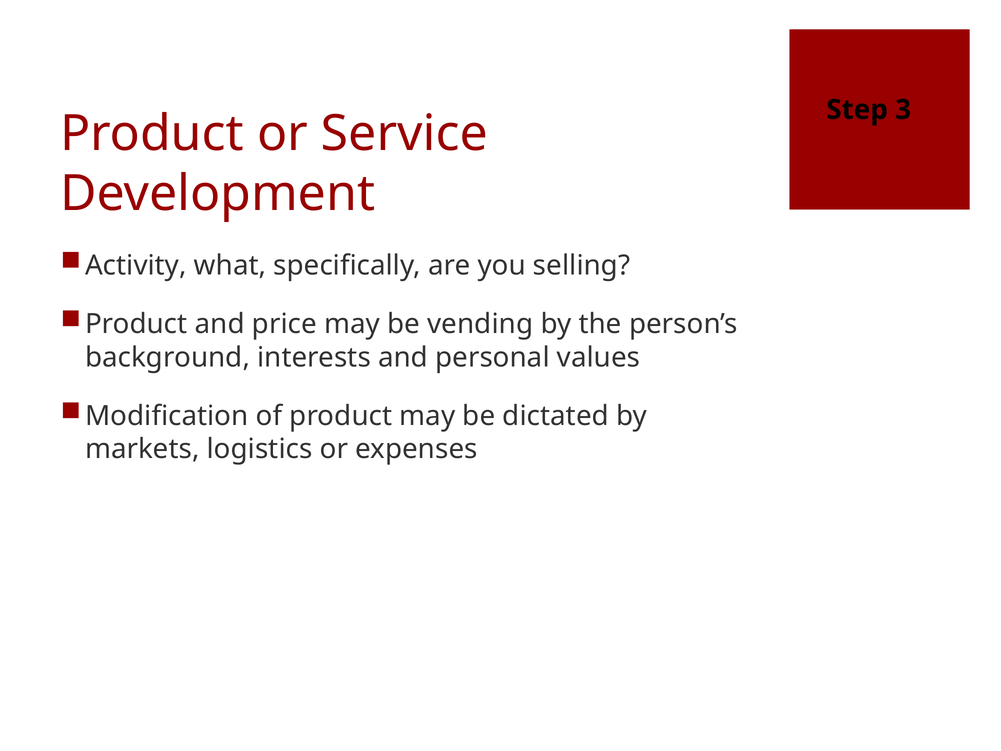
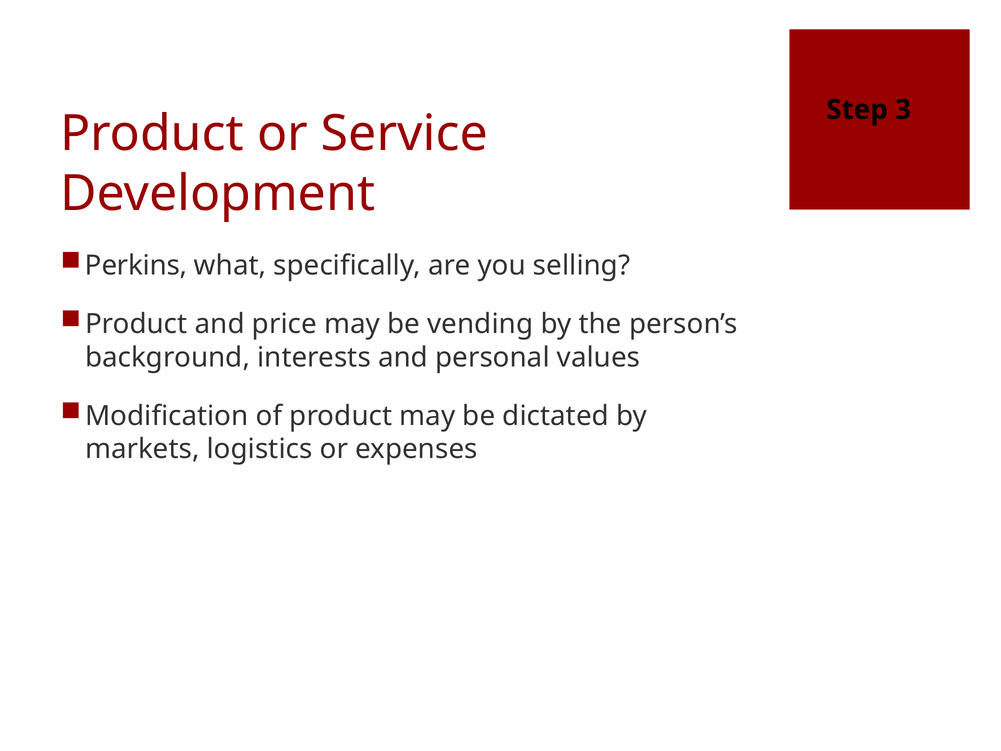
Activity: Activity -> Perkins (136, 266)
